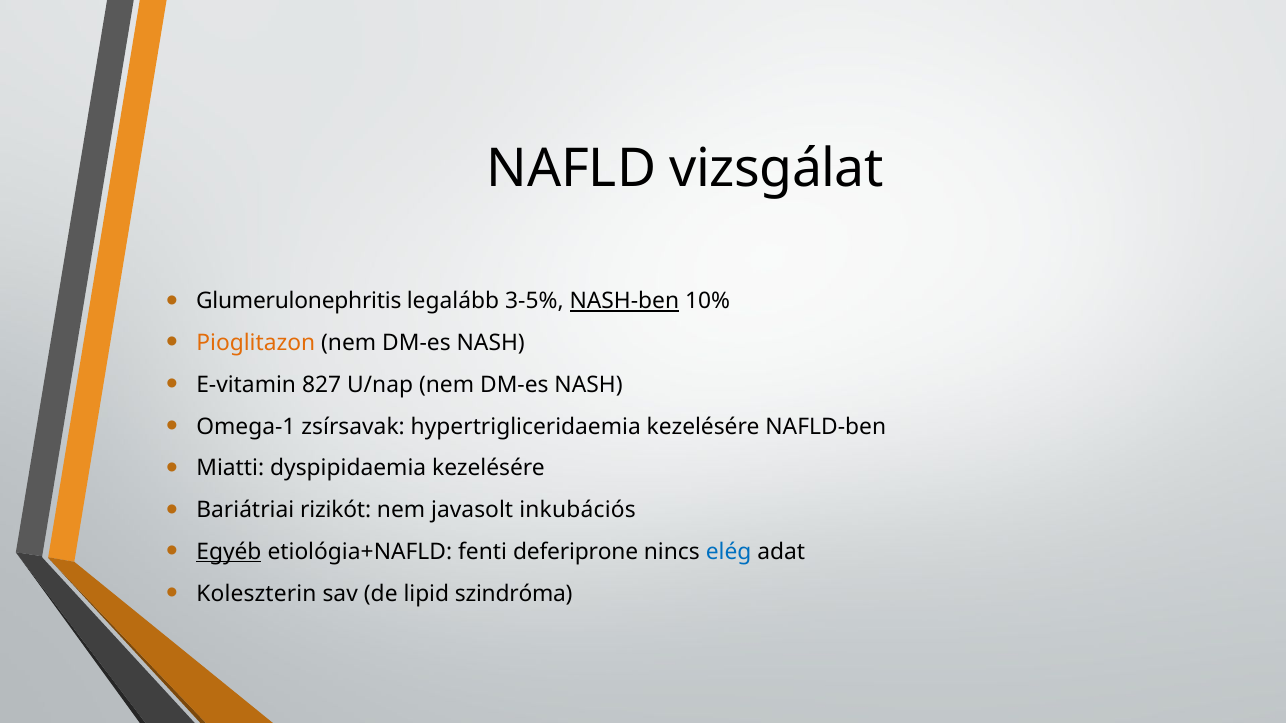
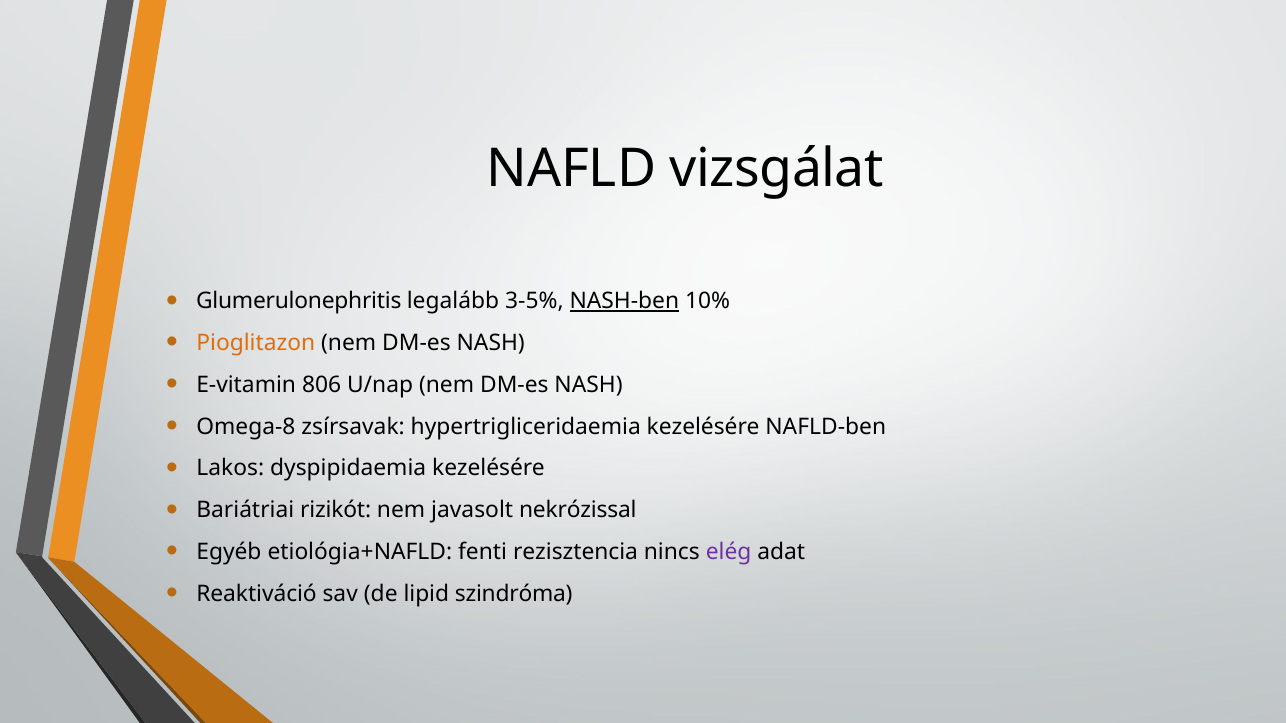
827: 827 -> 806 (322, 385)
Omega-1: Omega-1 -> Omega-8 (246, 427)
Miatti: Miatti -> Lakos (230, 469)
inkubációs: inkubációs -> nekrózissal (578, 510)
Egyéb underline: present -> none (229, 552)
deferiprone: deferiprone -> rezisztencia (576, 552)
elég colour: blue -> purple (729, 552)
Koleszterin: Koleszterin -> Reaktiváció (257, 594)
